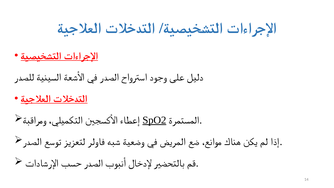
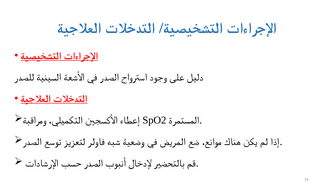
SpO2 underline: present -> none (154, 120)
